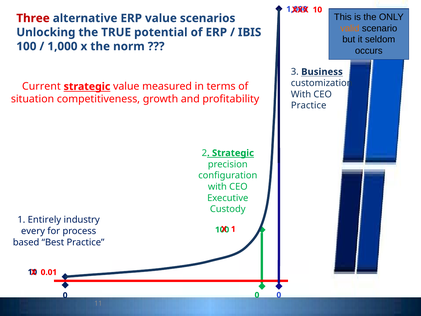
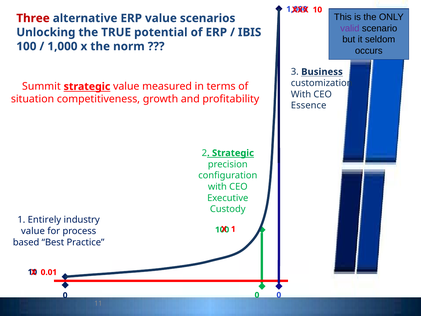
valid colour: orange -> purple (350, 28)
Current: Current -> Summit (41, 86)
Practice: Practice -> Essence (309, 105)
every: every -> value (33, 231)
